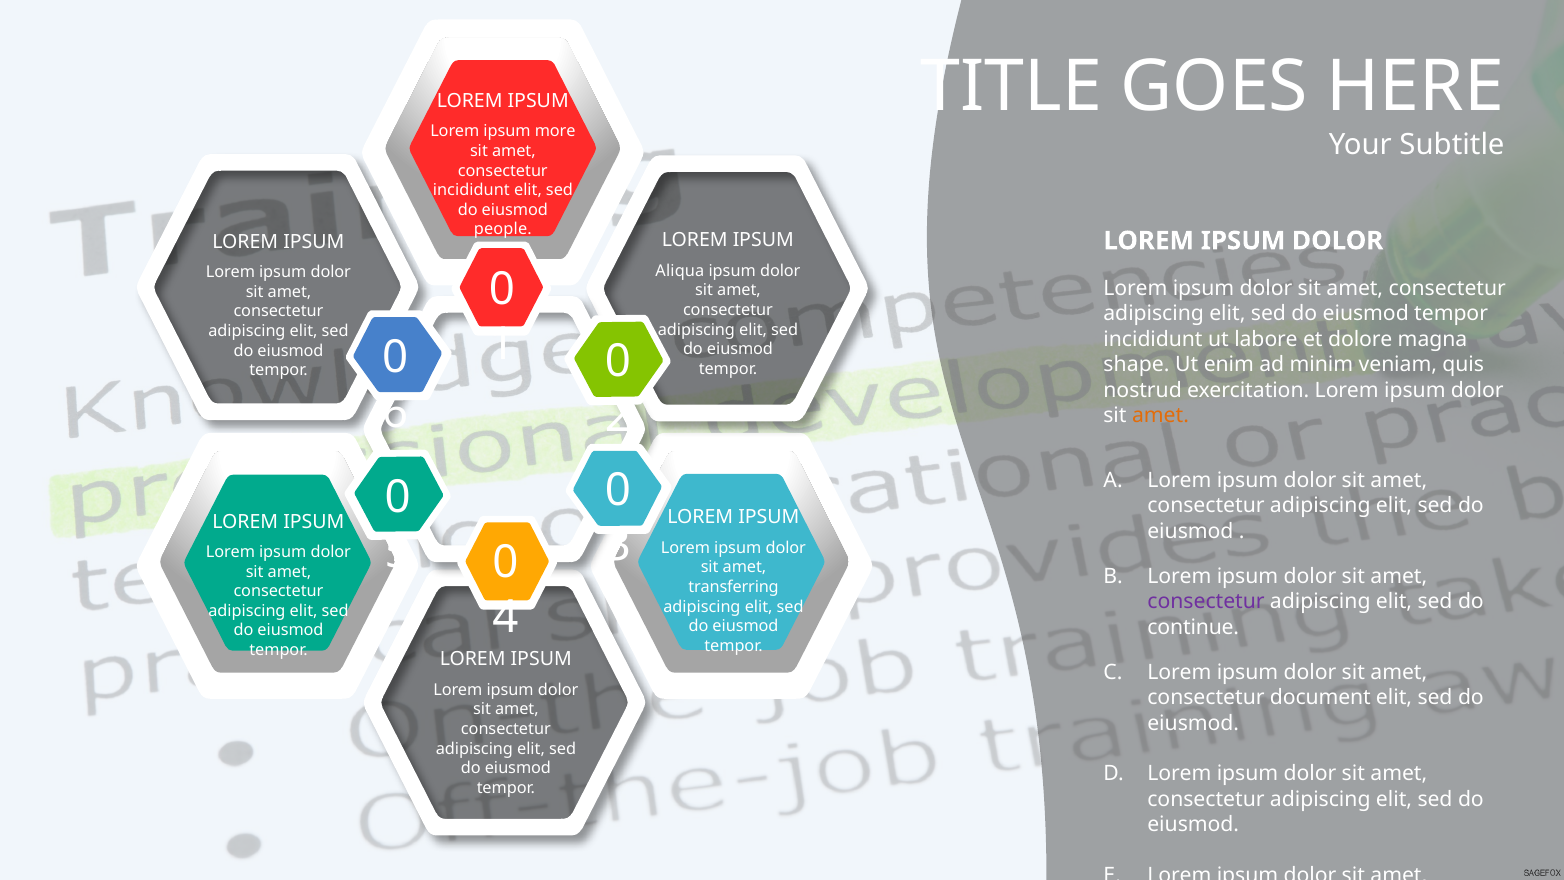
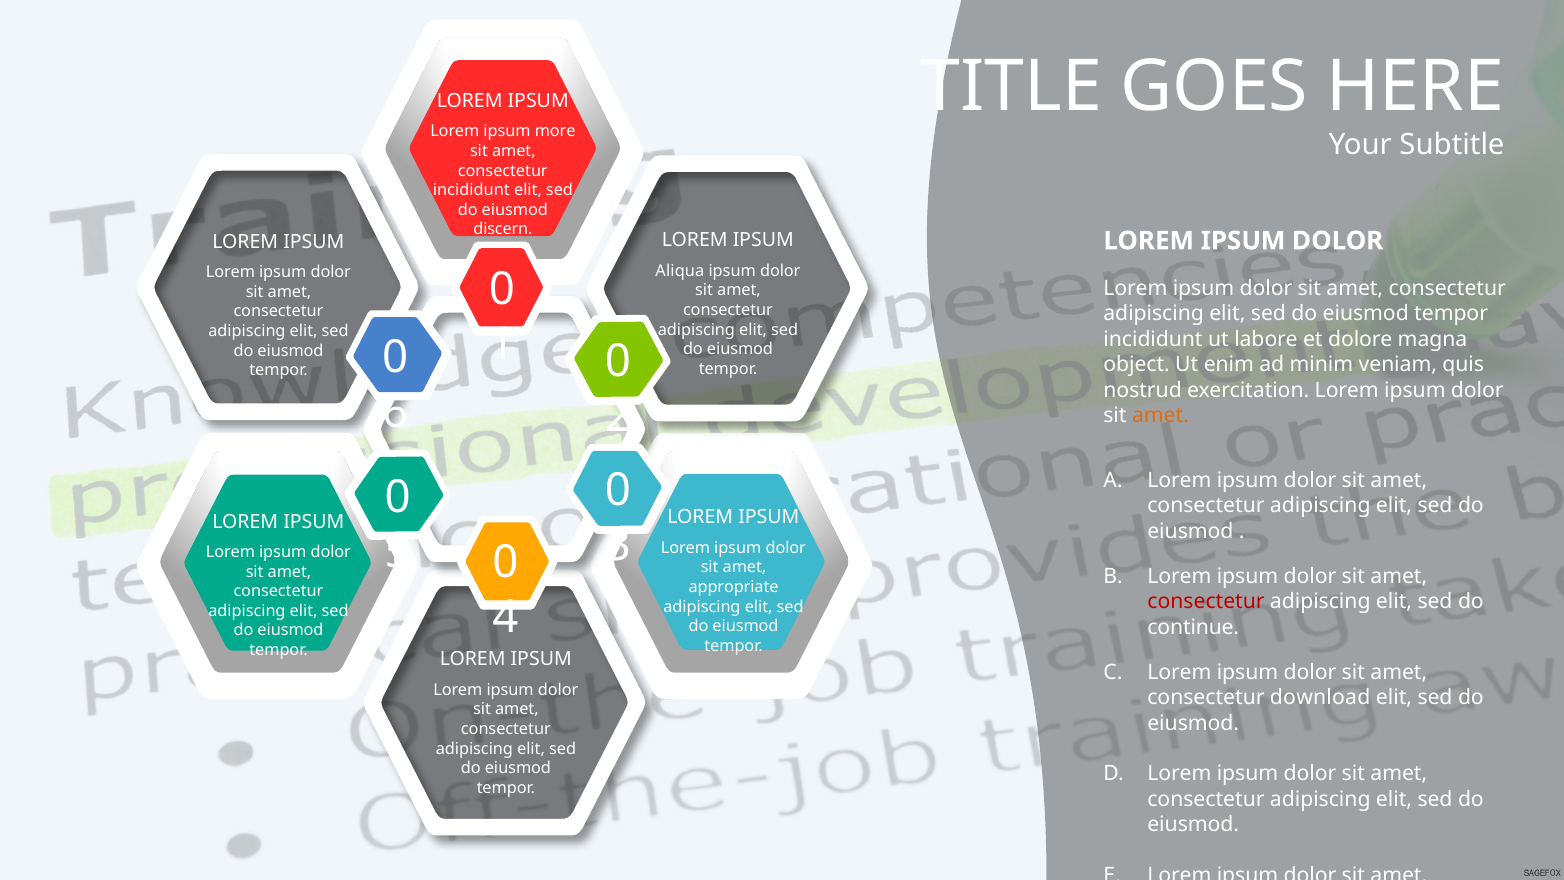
people: people -> discern (503, 229)
shape: shape -> object (1137, 365)
transferring: transferring -> appropriate (734, 587)
consectetur colour: purple -> red (1206, 601)
document: document -> download (1320, 697)
